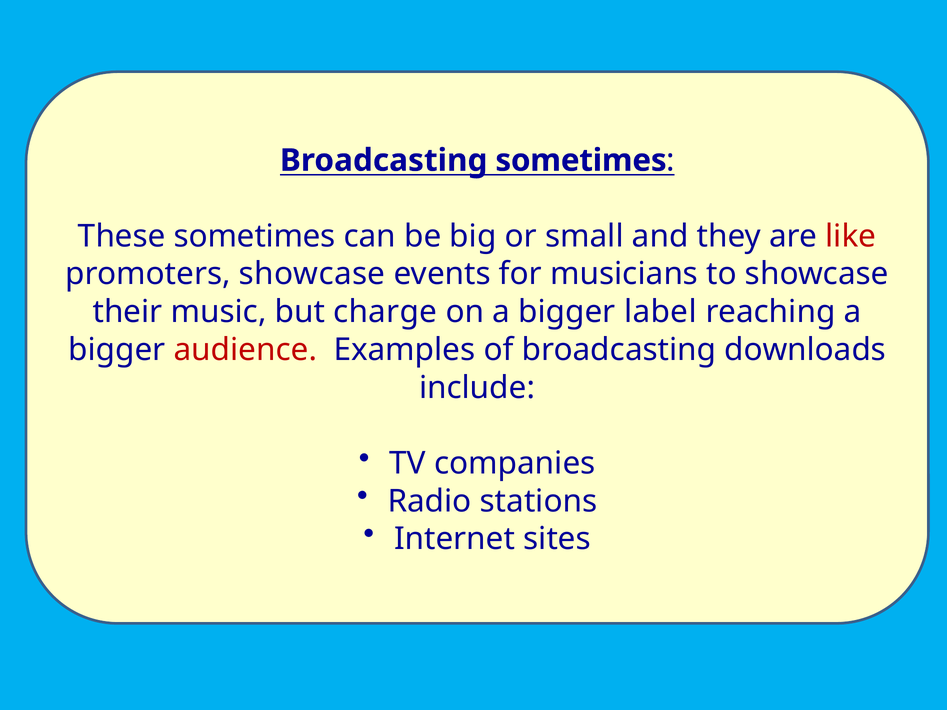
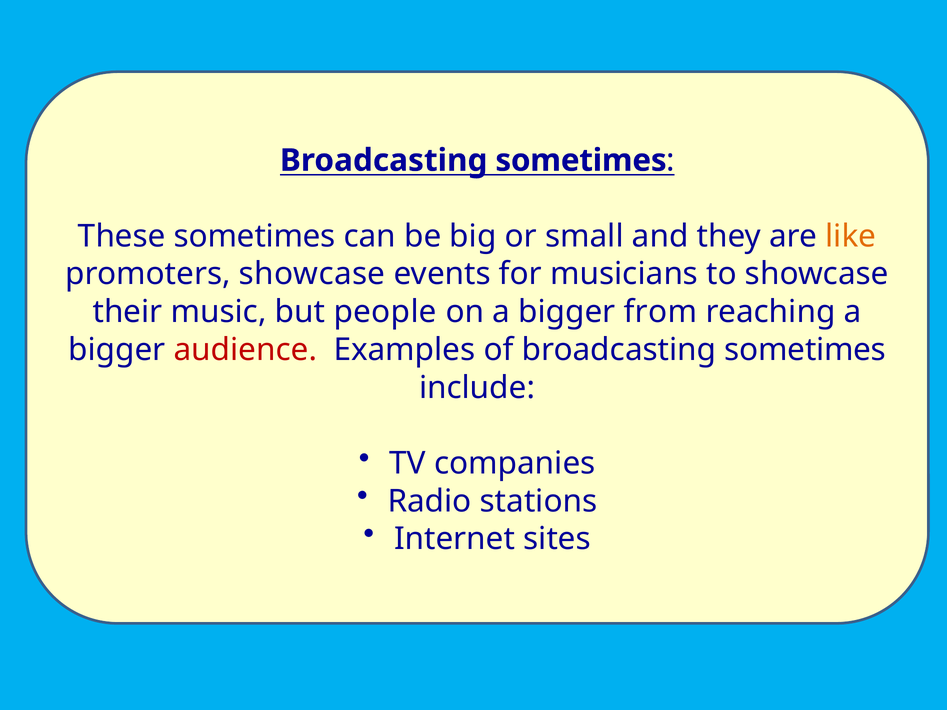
like colour: red -> orange (851, 236)
charge: charge -> people (385, 312)
label: label -> from (660, 312)
of broadcasting downloads: downloads -> sometimes (805, 350)
